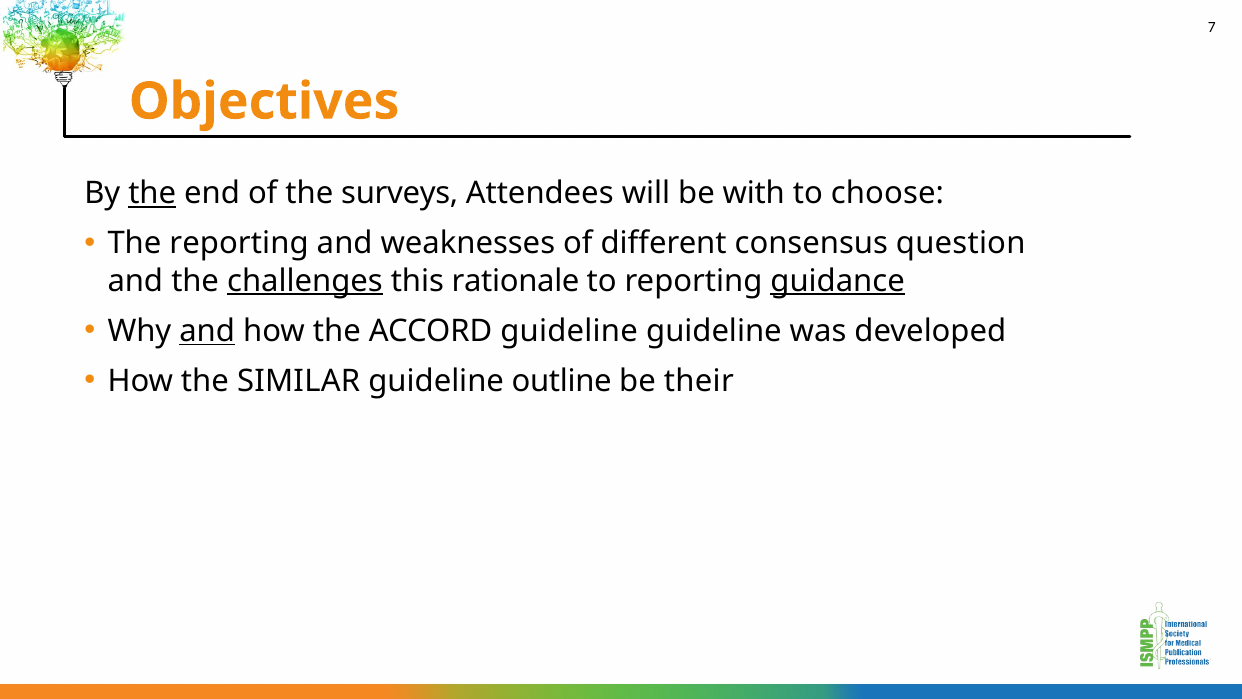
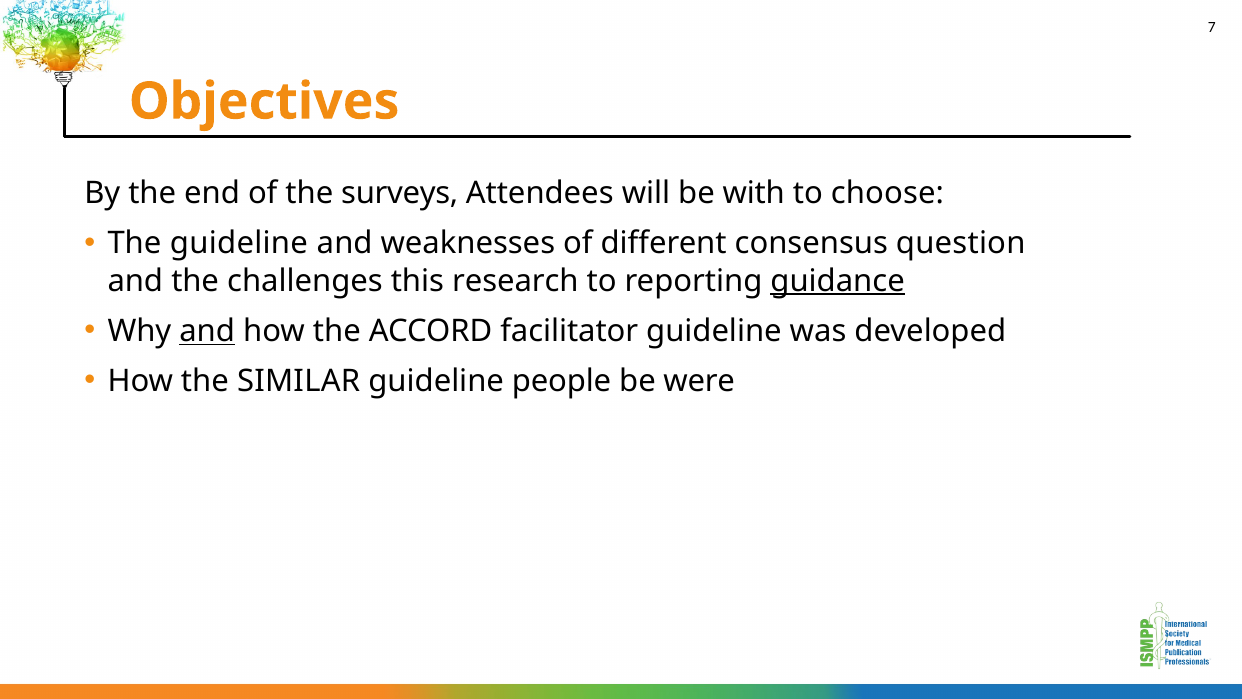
the underline: present -> none (152, 193)
The reporting: reporting -> guideline (239, 243)
challenges underline: present -> none (305, 281)
rationale: rationale -> research (515, 281)
ACCORD guideline: guideline -> facilitator (569, 331)
outline: outline -> people (562, 381)
their: their -> were (699, 381)
